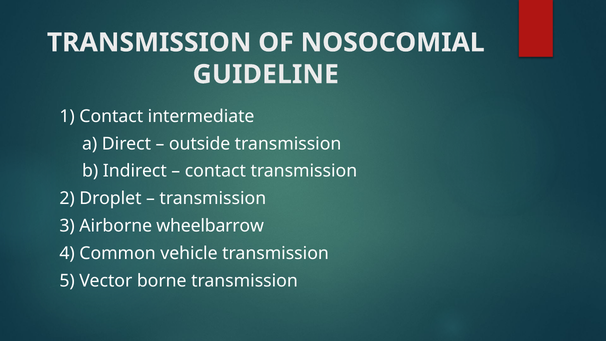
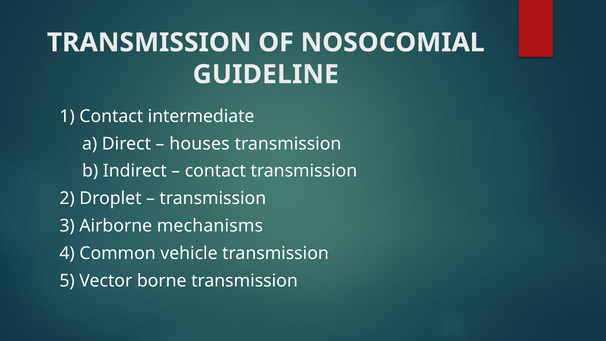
outside: outside -> houses (199, 144)
wheelbarrow: wheelbarrow -> mechanisms (210, 226)
